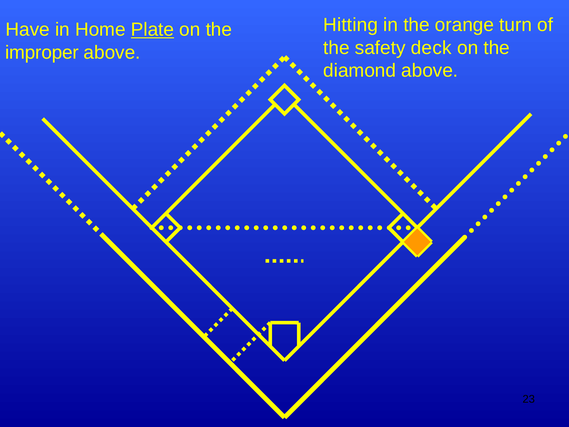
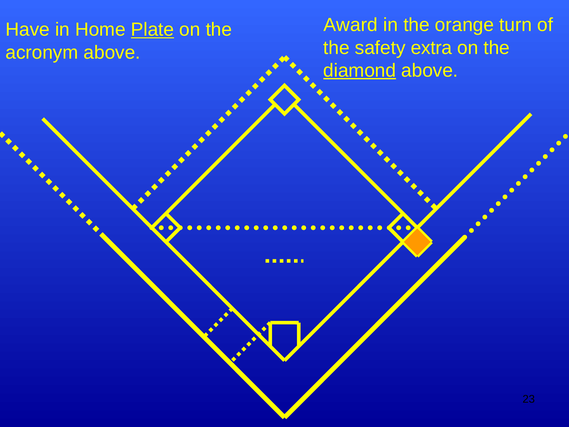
Hitting: Hitting -> Award (351, 25)
deck: deck -> extra (431, 48)
improper: improper -> acronym (42, 52)
diamond underline: none -> present (360, 70)
